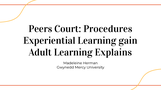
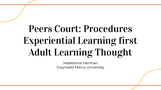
gain: gain -> first (128, 41)
Explains: Explains -> Thought (113, 53)
